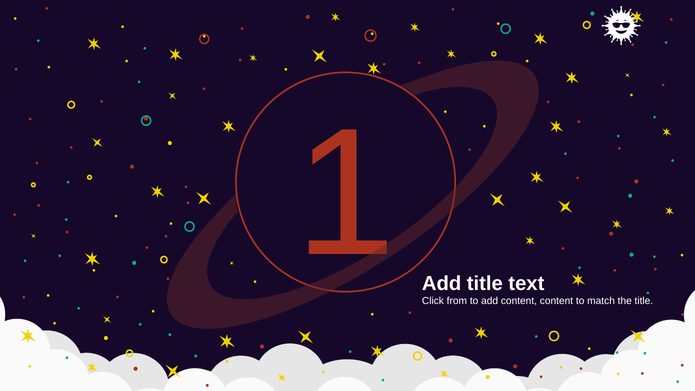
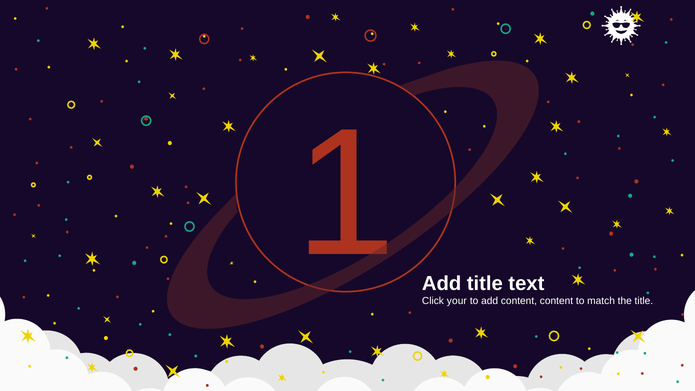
from: from -> your (457, 301)
